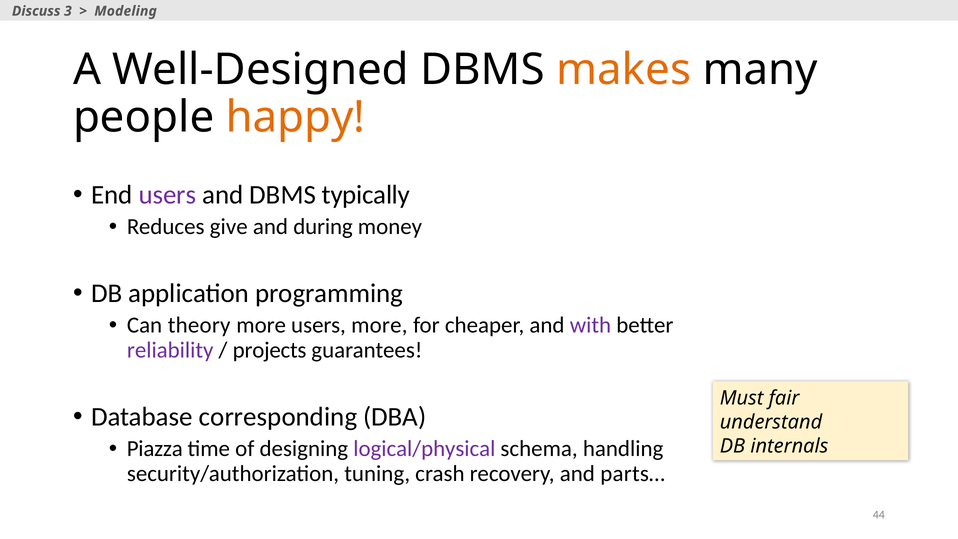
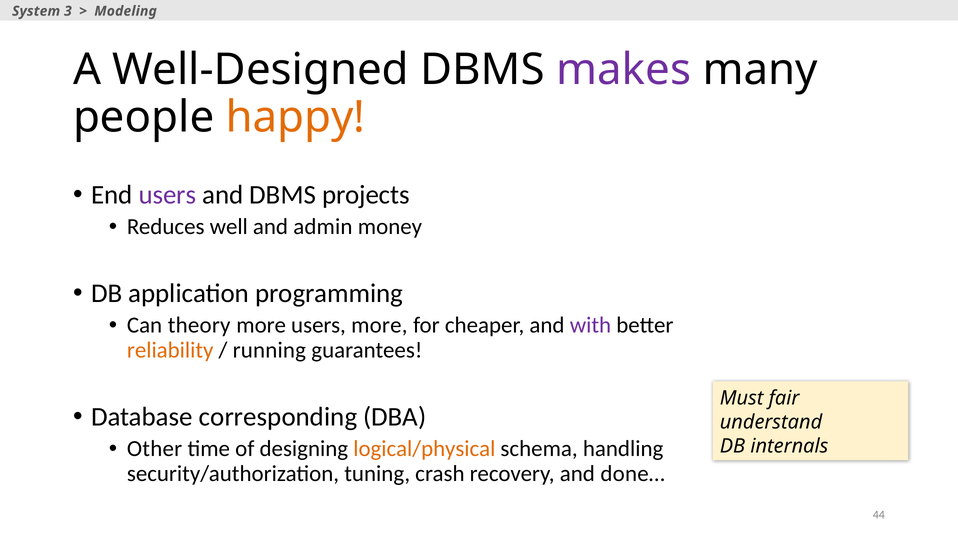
Discuss: Discuss -> System (36, 11)
makes colour: orange -> purple (624, 70)
typically: typically -> projects (366, 195)
give: give -> well (229, 227)
during: during -> admin (323, 227)
reliability colour: purple -> orange (170, 350)
projects: projects -> running (269, 350)
Piazza: Piazza -> Other (155, 449)
logical/physical colour: purple -> orange (424, 449)
parts…: parts… -> done… (633, 473)
